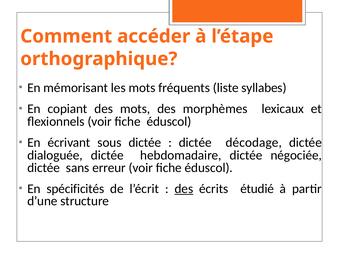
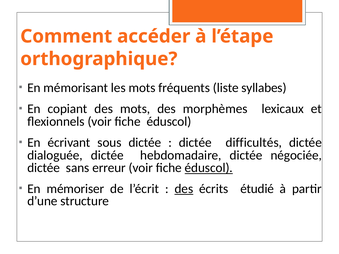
décodage: décodage -> difficultés (254, 143)
éduscol underline: none -> present (209, 168)
spécificités: spécificités -> mémoriser (75, 189)
